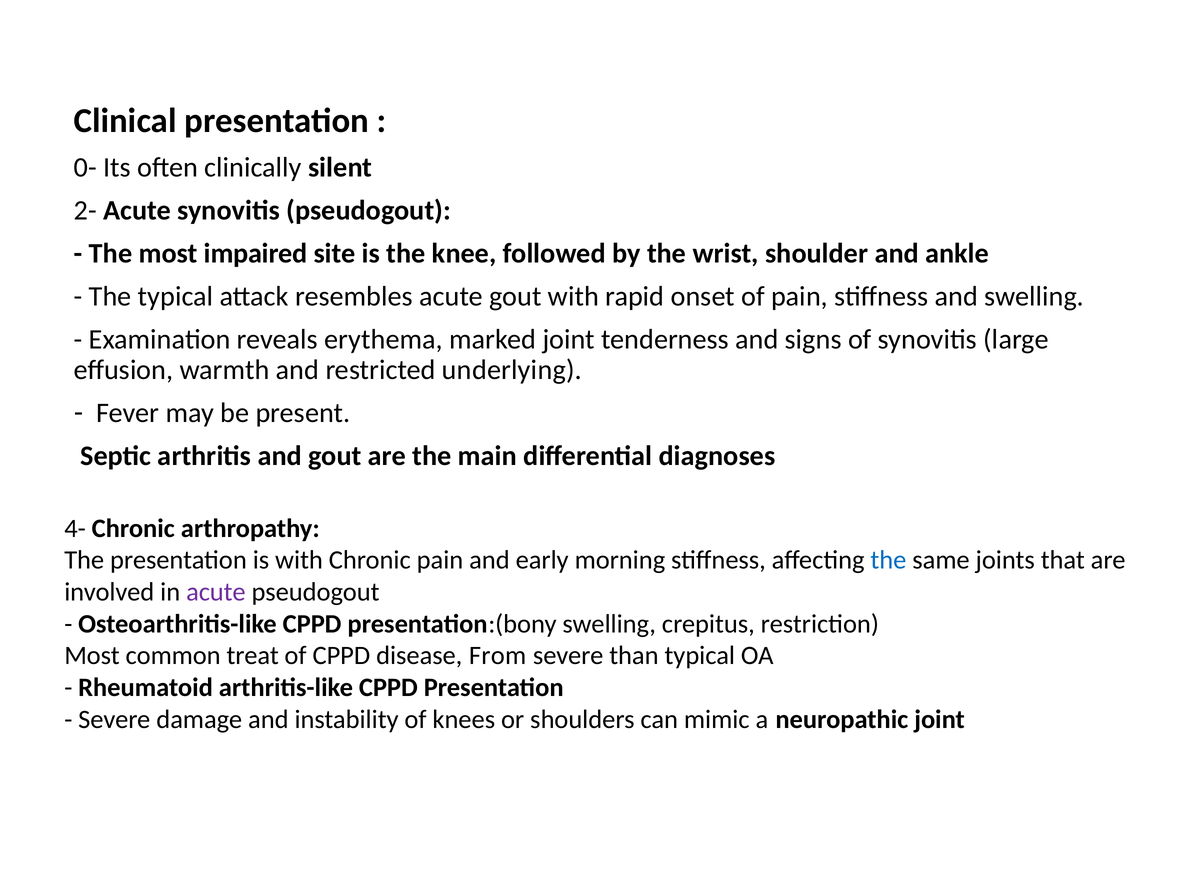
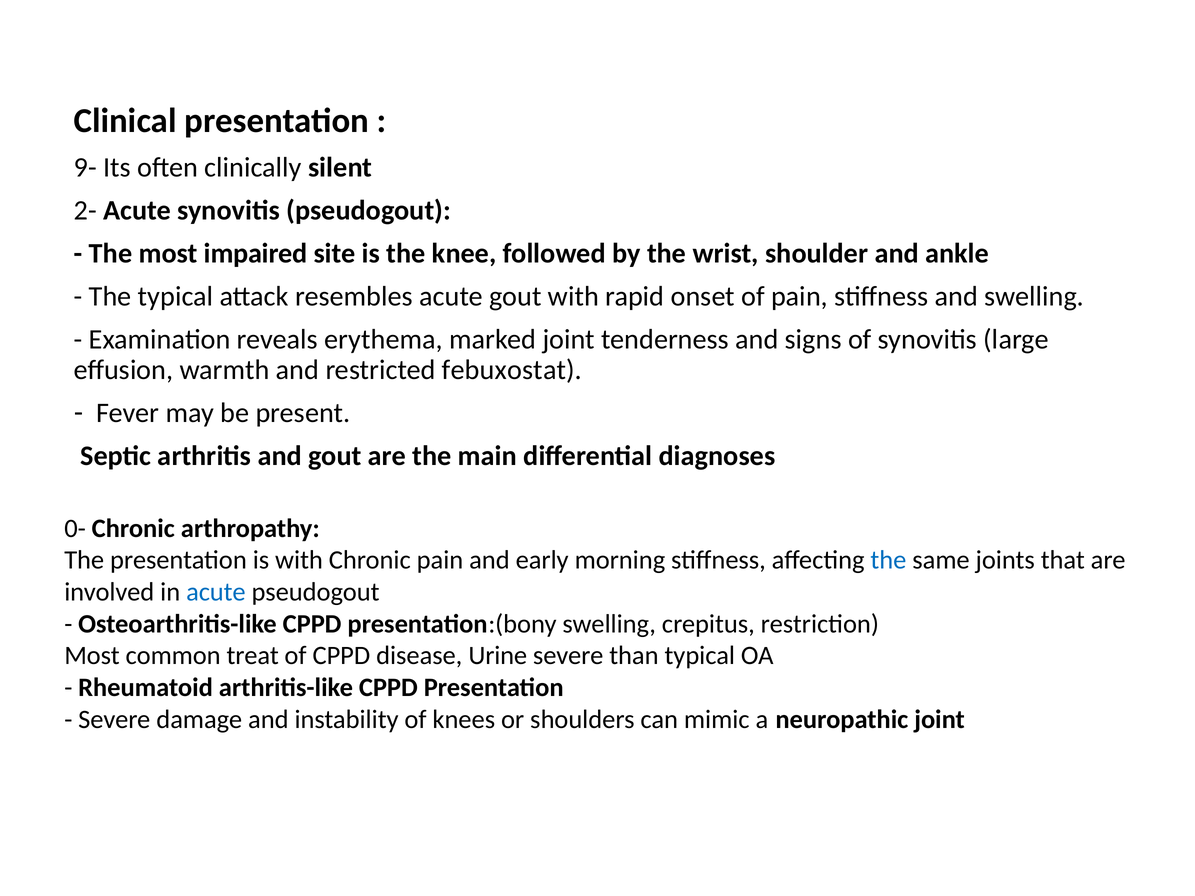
0-: 0- -> 9- (85, 167)
underlying: underlying -> febuxostat (512, 370)
4-: 4- -> 0- (75, 529)
acute colour: purple -> blue (216, 592)
From: From -> Urine (498, 656)
